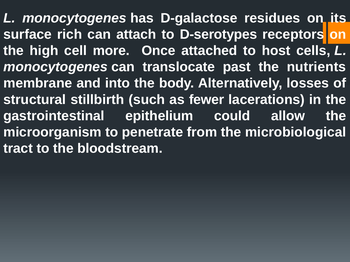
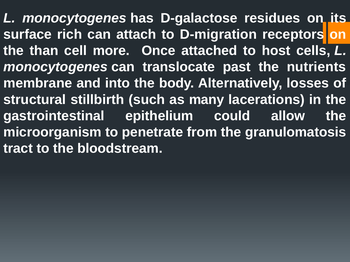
D-serotypes: D-serotypes -> D-migration (218, 34)
high: high -> than (44, 51)
fewer: fewer -> many (207, 100)
microbiological: microbiological -> granulomatosis (296, 132)
